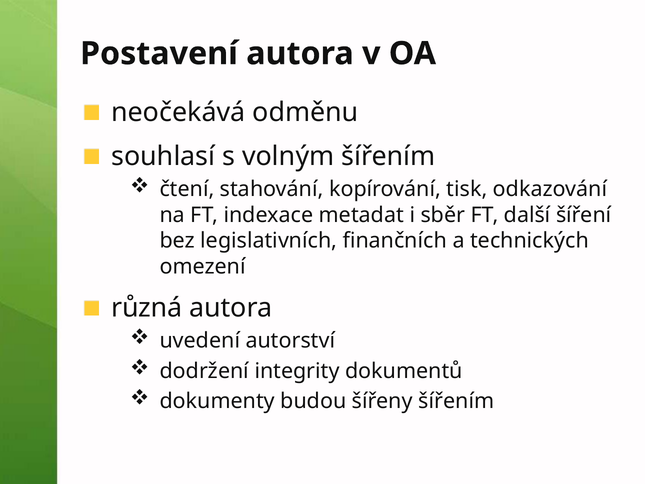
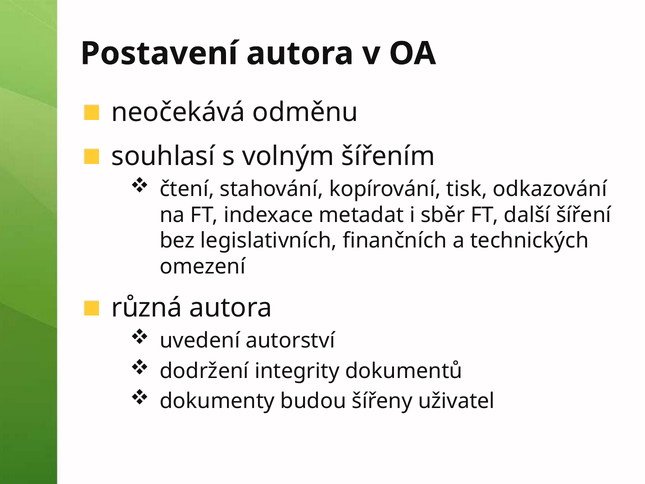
šířeny šířením: šířením -> uživatel (456, 401)
